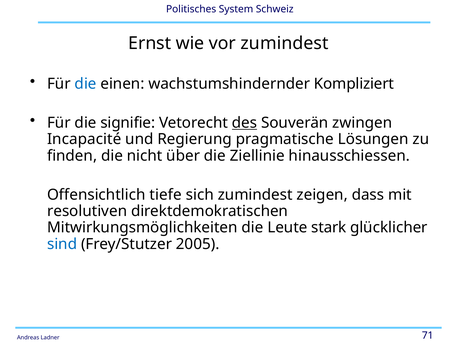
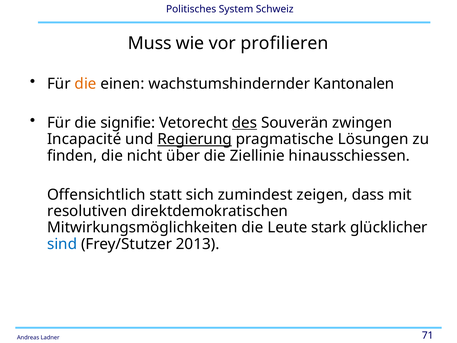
Ernst: Ernst -> Muss (150, 43)
vor zumindest: zumindest -> profilieren (285, 43)
die colour: blue -> orange (86, 84)
Kompliziert: Kompliziert -> Kantonalen (354, 84)
Regierung underline: none -> present (195, 139)
tiefe: tiefe -> statt (166, 195)
2005: 2005 -> 2013 (198, 244)
